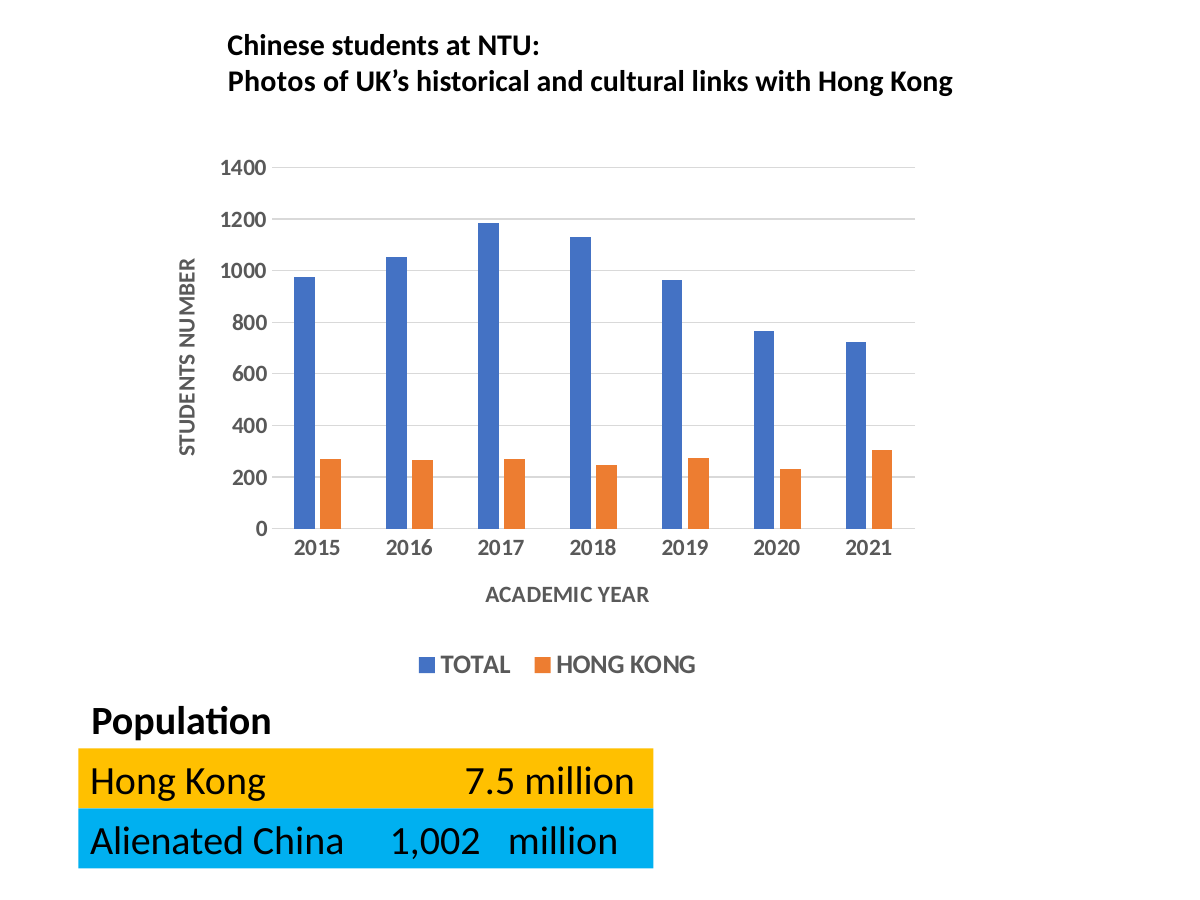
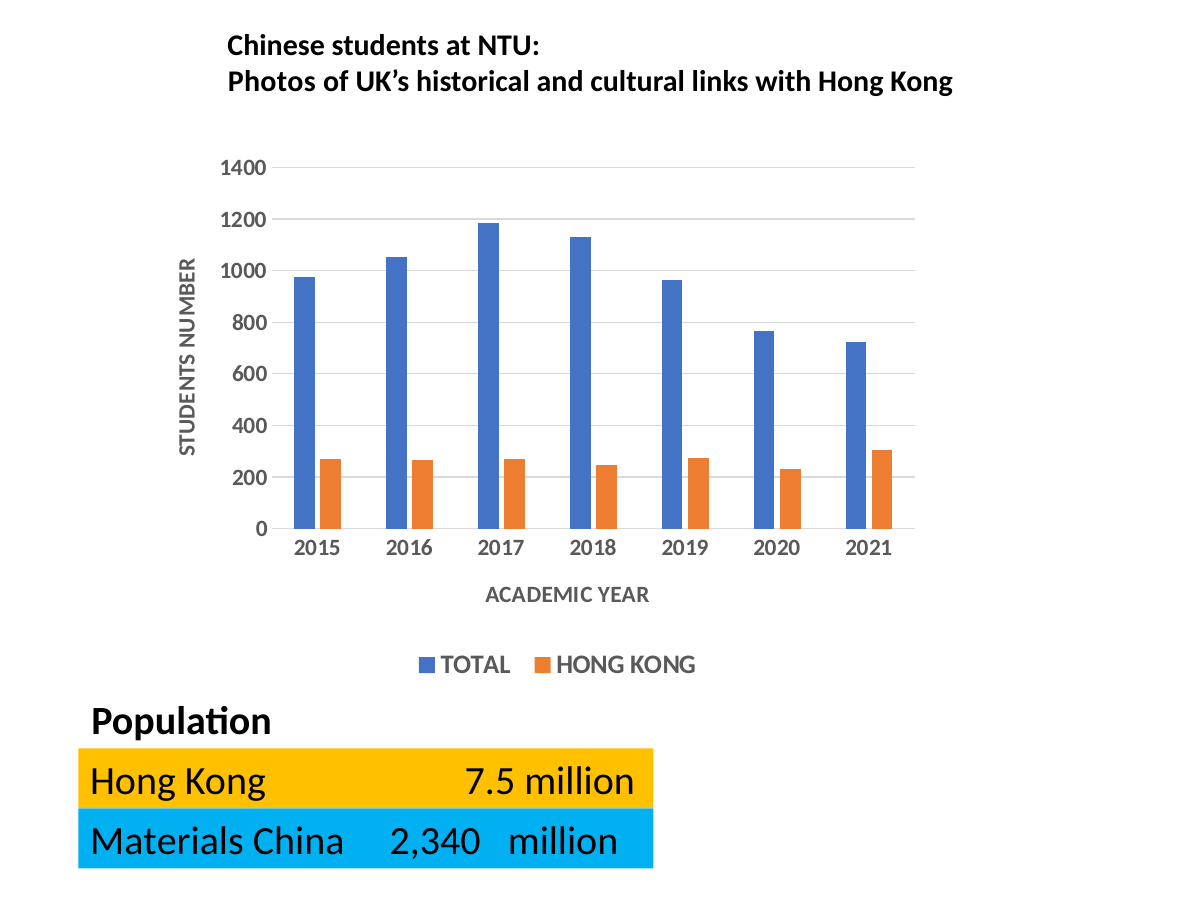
Alienated: Alienated -> Materials (167, 841)
1,002: 1,002 -> 2,340 (435, 841)
